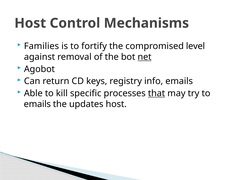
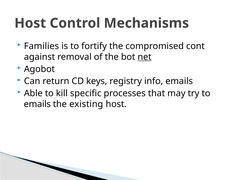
level: level -> cont (195, 46)
that underline: present -> none (157, 93)
updates: updates -> existing (86, 104)
